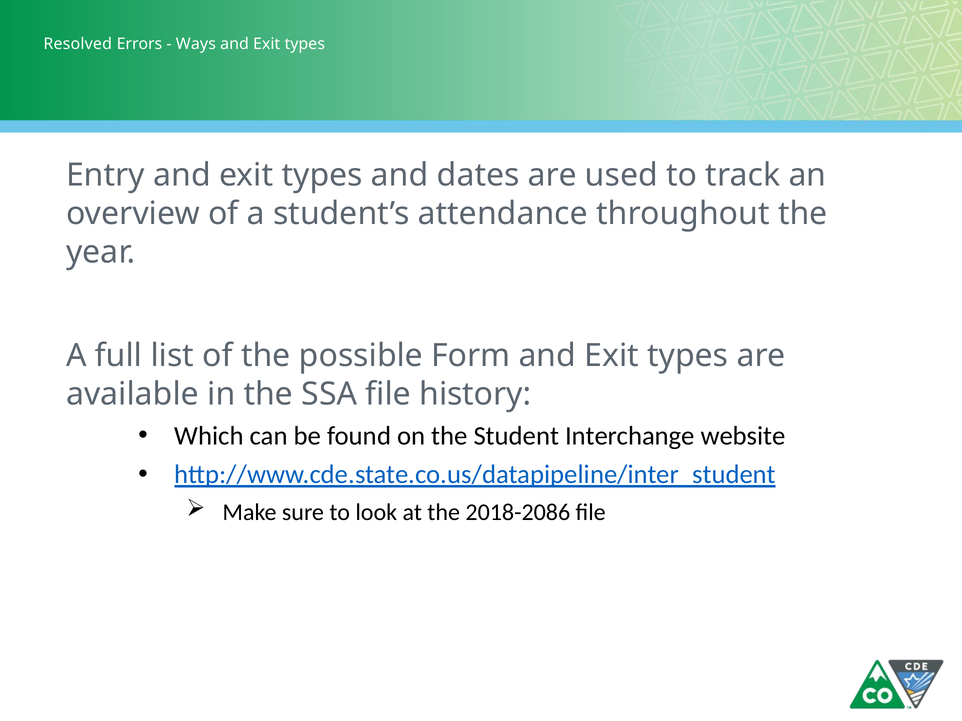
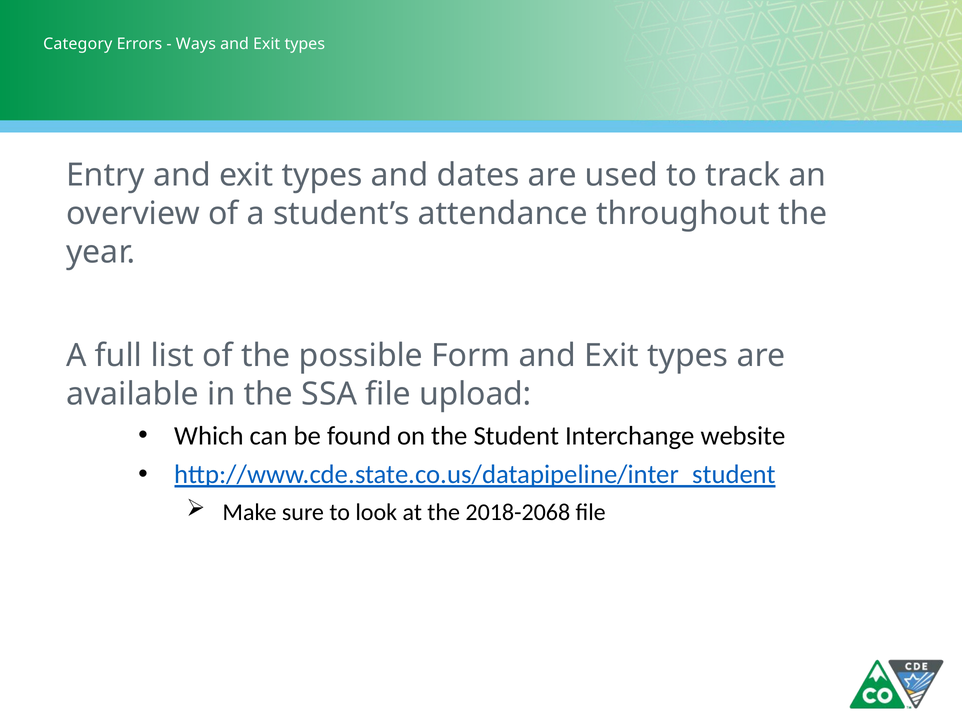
Resolved: Resolved -> Category (78, 44)
history: history -> upload (475, 395)
2018-2086: 2018-2086 -> 2018-2068 (518, 512)
